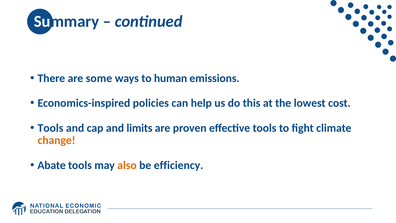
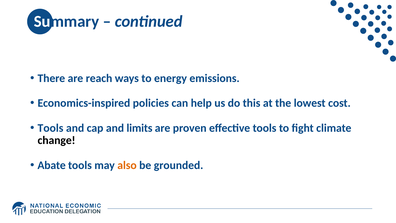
some: some -> reach (99, 78)
human: human -> energy (171, 78)
change colour: orange -> black (57, 140)
efficiency: efficiency -> grounded (179, 165)
